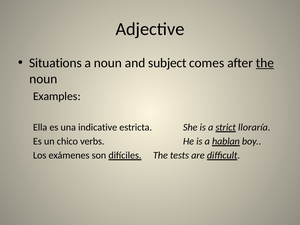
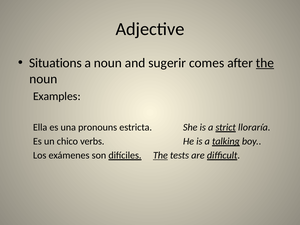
subject: subject -> sugerir (167, 63)
indicative: indicative -> pronouns (98, 127)
hablan: hablan -> talking (226, 141)
The underline: none -> present (160, 155)
